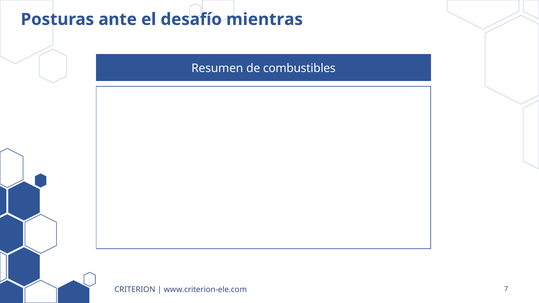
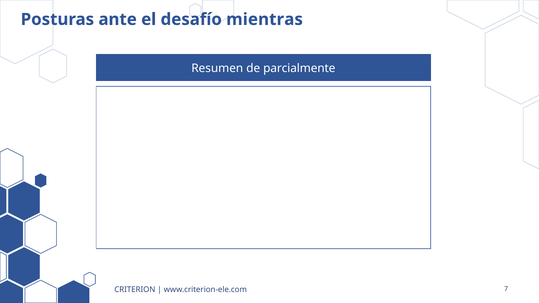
combustibles: combustibles -> parcialmente (299, 68)
